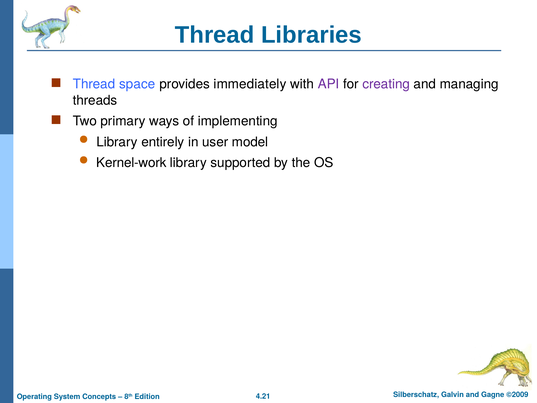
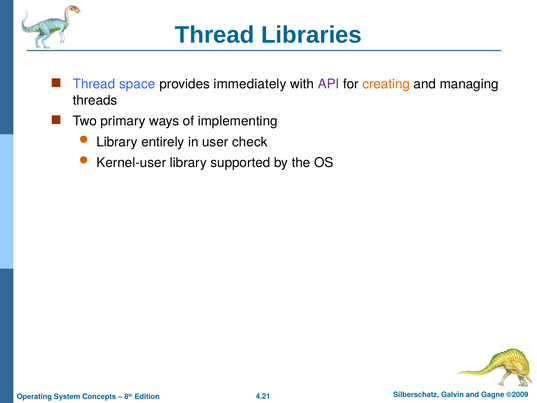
creating colour: purple -> orange (386, 84)
model: model -> check (250, 142)
Kernel-work: Kernel-work -> Kernel-user (131, 163)
